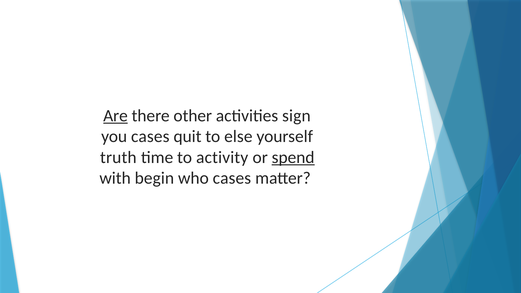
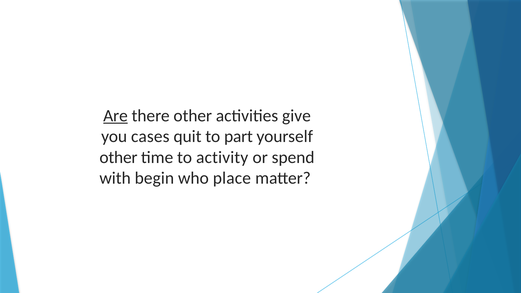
sign: sign -> give (296, 116)
else: else -> part (238, 136)
truth: truth -> other (118, 157)
spend underline: present -> none (293, 157)
who cases: cases -> place (232, 178)
